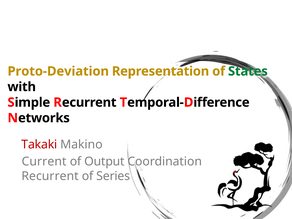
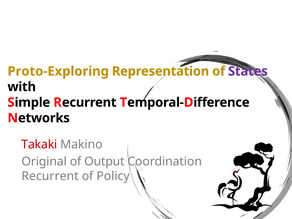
Proto-Deviation: Proto-Deviation -> Proto-Exploring (58, 71)
States colour: green -> purple (248, 71)
Current: Current -> Original (44, 161)
Series: Series -> Policy (113, 176)
